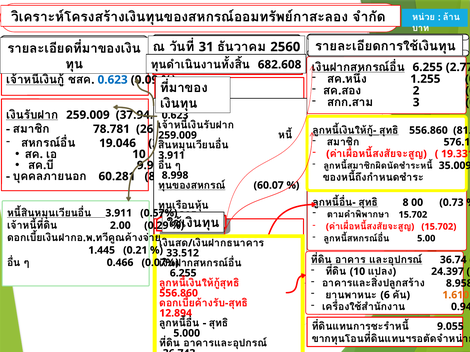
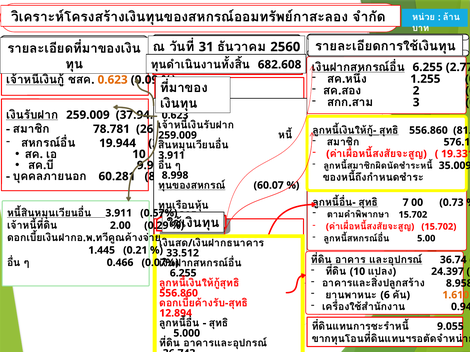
0.623 colour: blue -> orange (113, 80)
19.046: 19.046 -> 19.944 (118, 143)
8: 8 -> 7 (406, 203)
